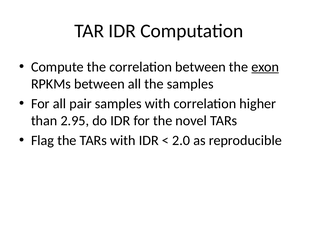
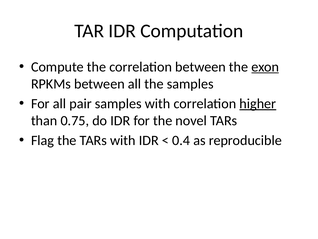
higher underline: none -> present (258, 103)
2.95: 2.95 -> 0.75 (75, 120)
2.0: 2.0 -> 0.4 (181, 140)
